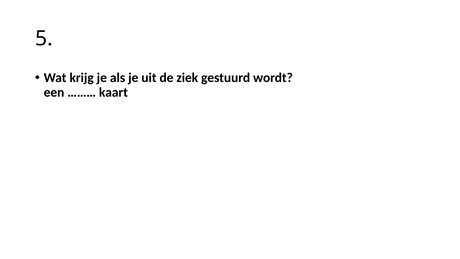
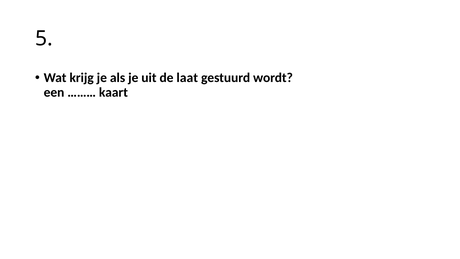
ziek: ziek -> laat (187, 78)
